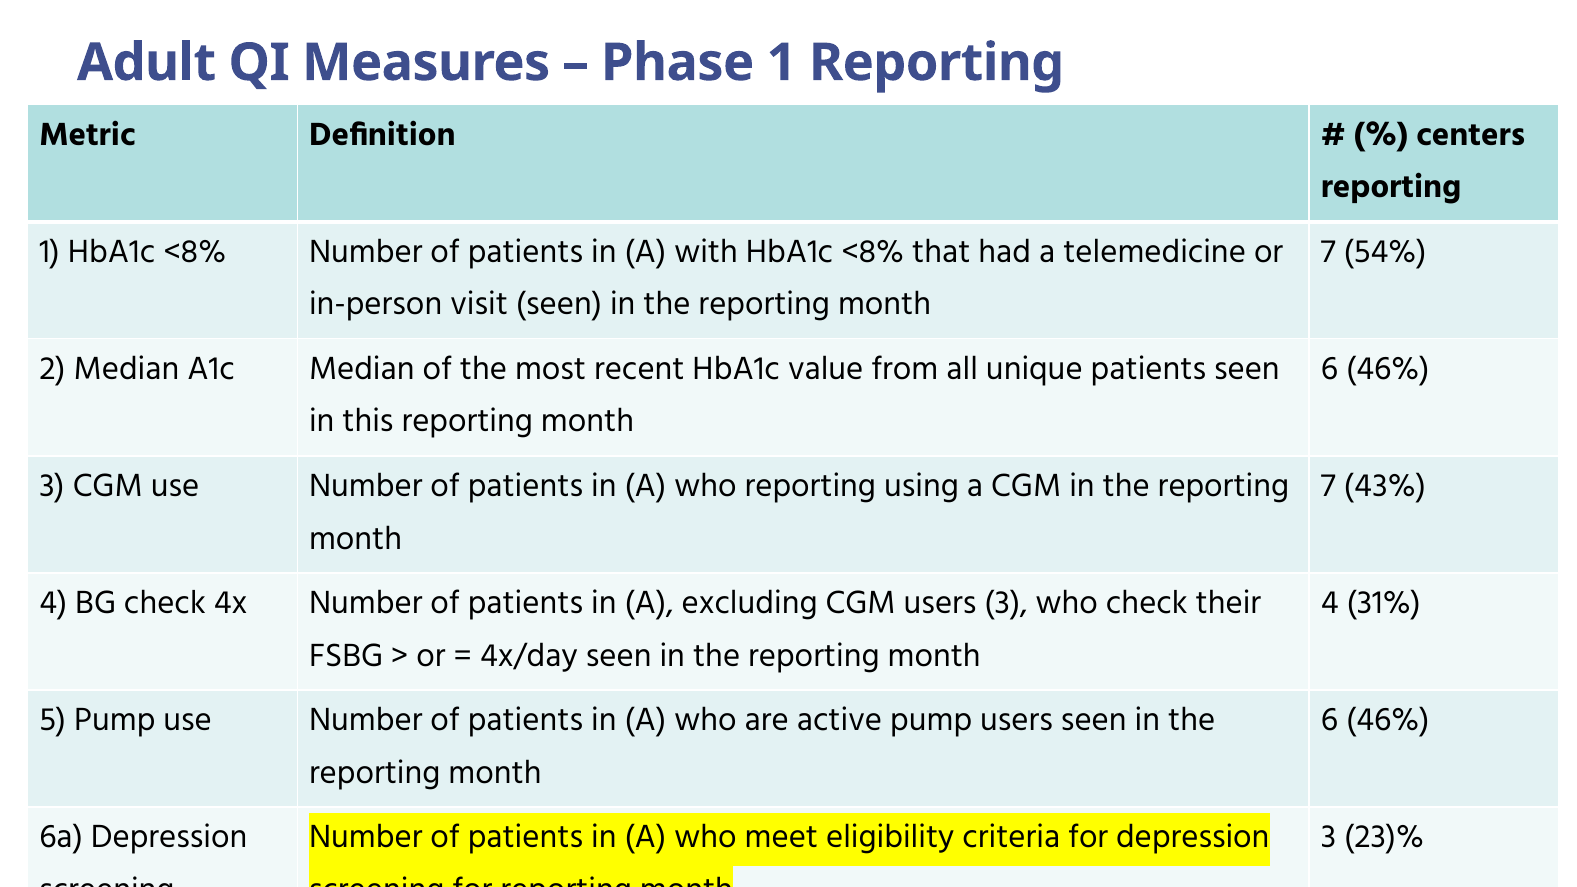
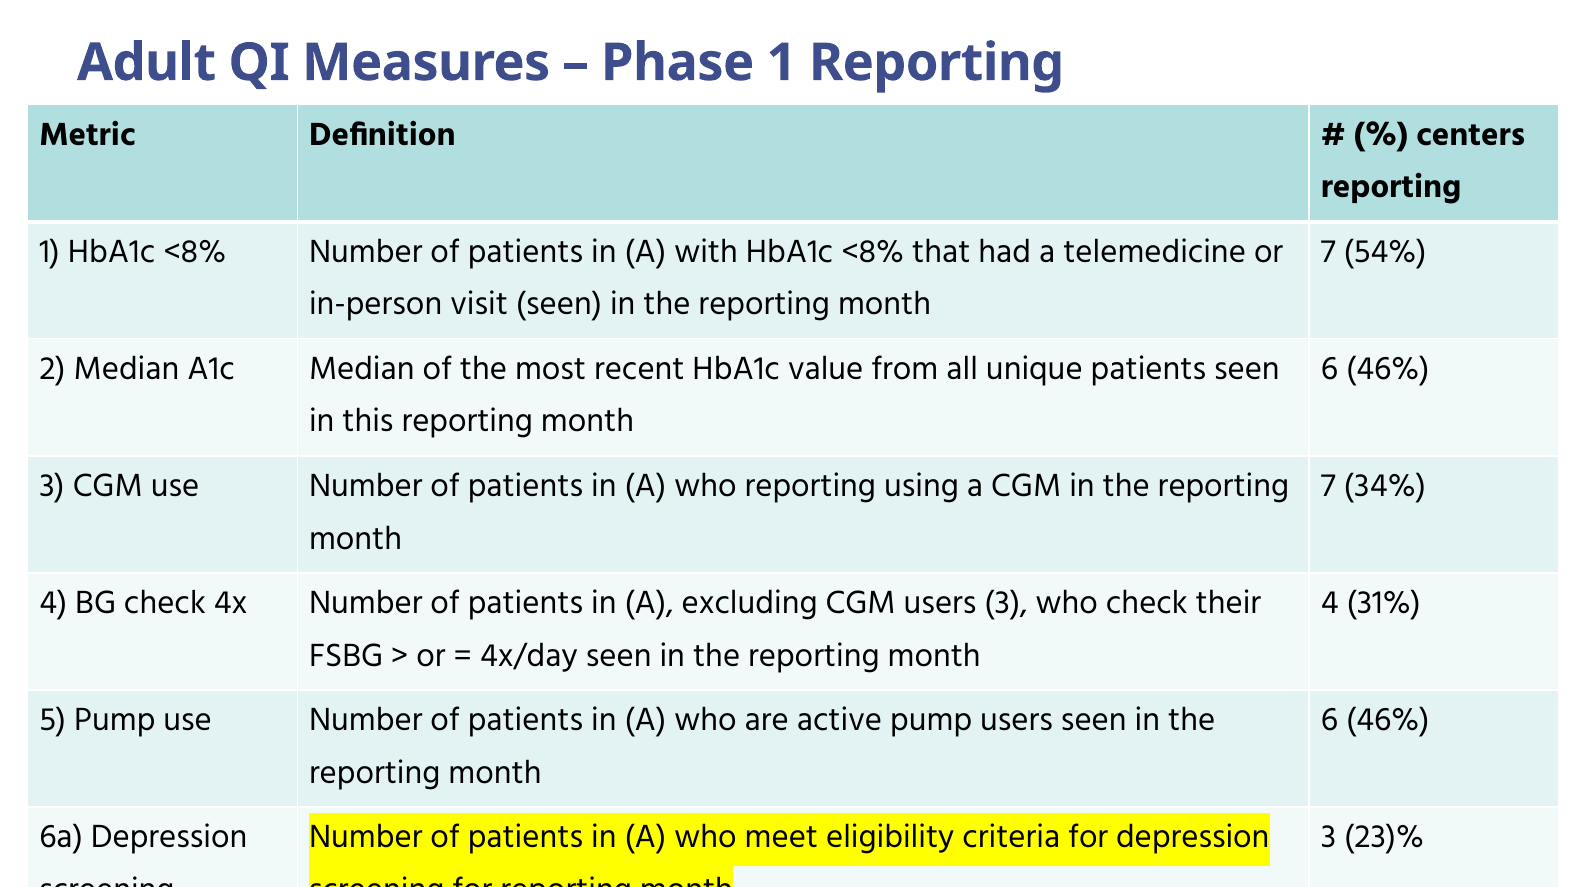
43%: 43% -> 34% (1385, 486)
